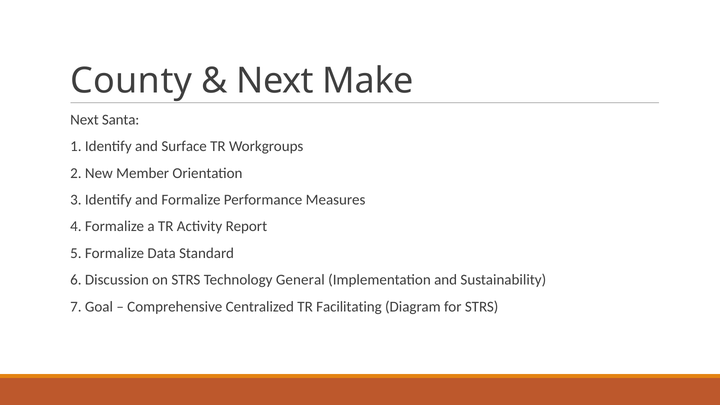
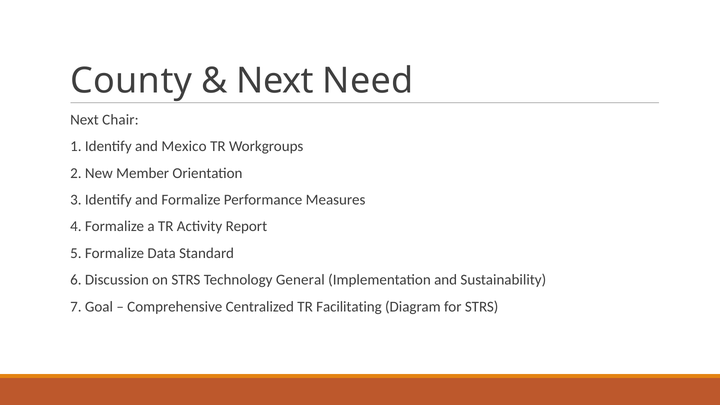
Make: Make -> Need (368, 81)
Santa: Santa -> Chair (120, 120)
Surface: Surface -> Mexico (184, 146)
